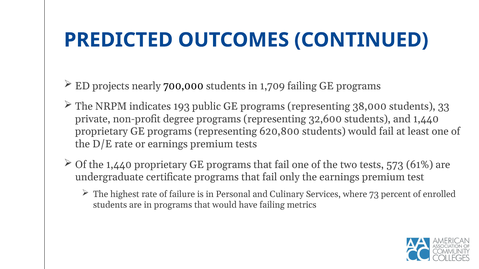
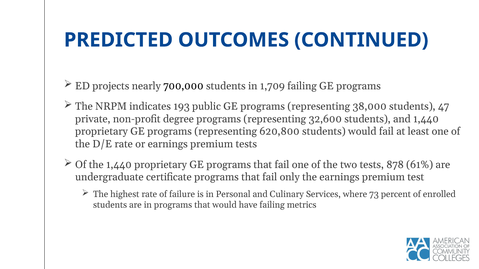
33: 33 -> 47 (444, 107)
573: 573 -> 878 (395, 165)
